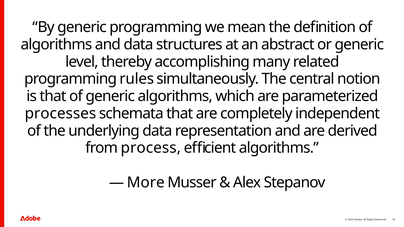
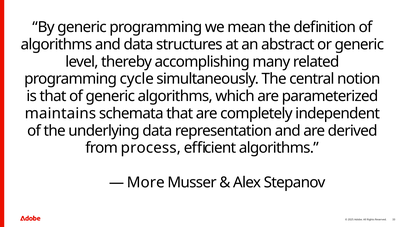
rules: rules -> cycle (137, 79)
processes: processes -> maintains (60, 114)
